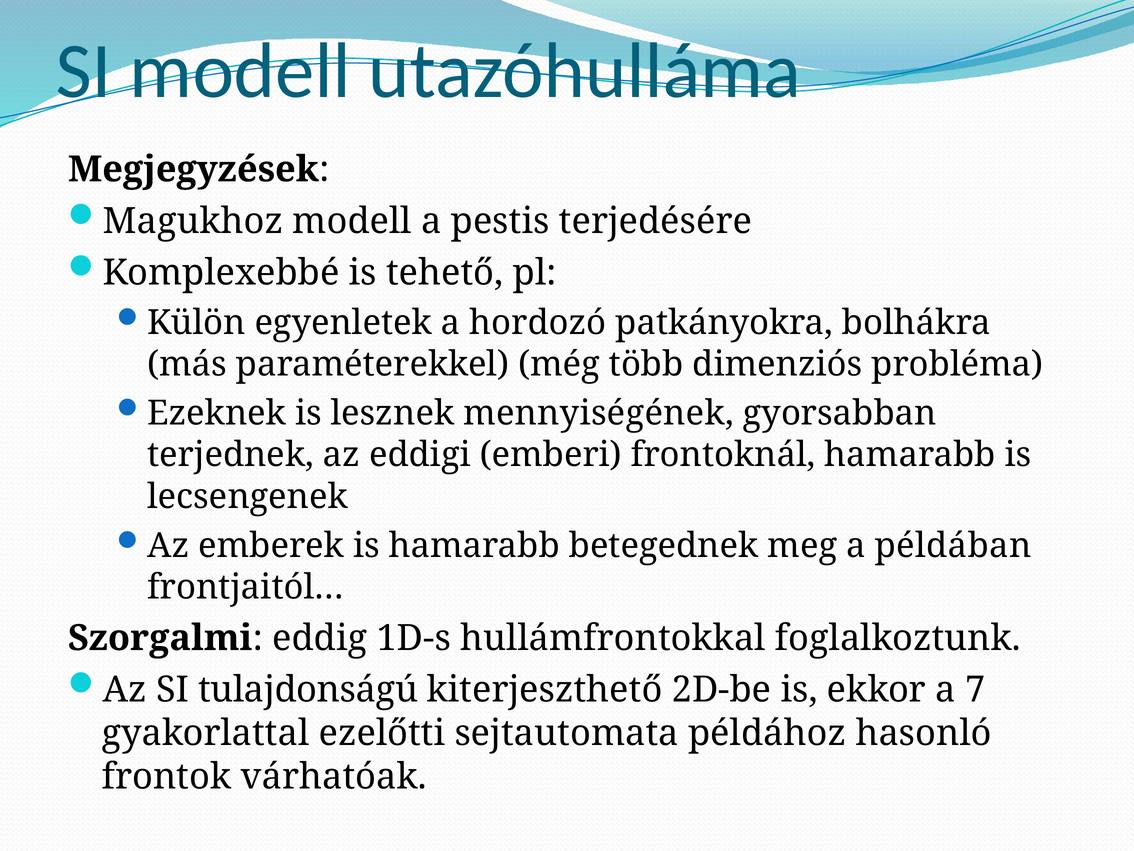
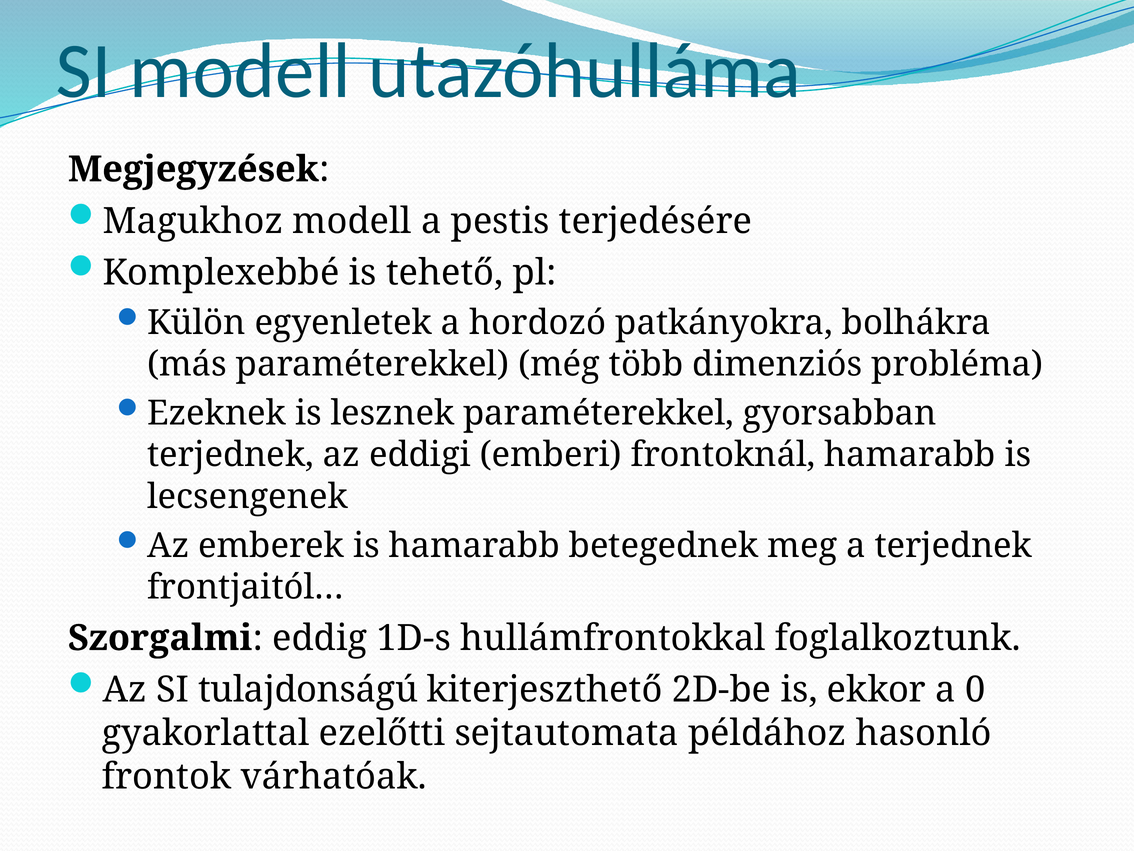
lesznek mennyiségének: mennyiségének -> paraméterekkel (599, 413)
a példában: példában -> terjednek (953, 545)
7: 7 -> 0 (975, 689)
